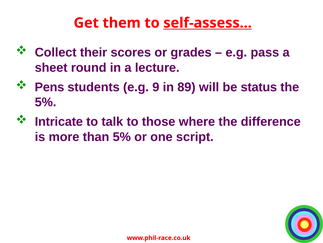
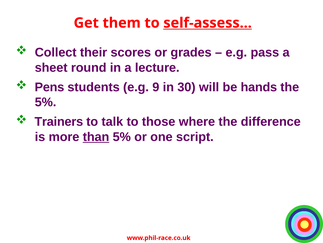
89: 89 -> 30 (186, 87)
status: status -> hands (259, 87)
Intricate: Intricate -> Trainers (59, 121)
than underline: none -> present (96, 137)
